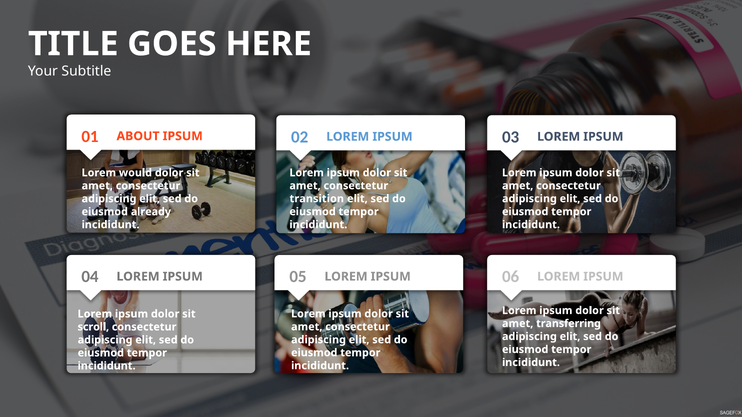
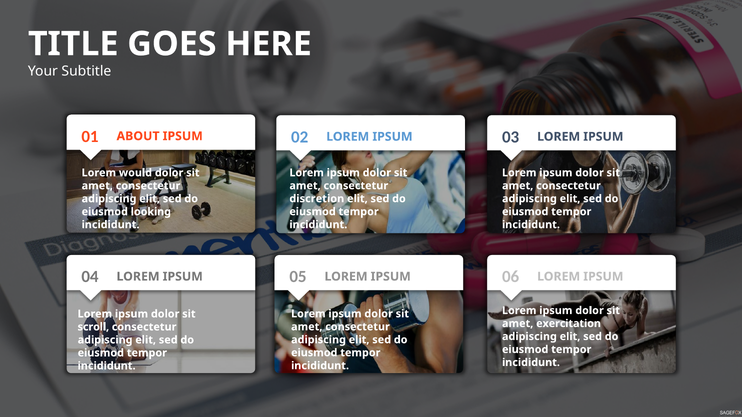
transition: transition -> discretion (317, 199)
already: already -> looking (151, 212)
transferring: transferring -> exercitation (569, 324)
